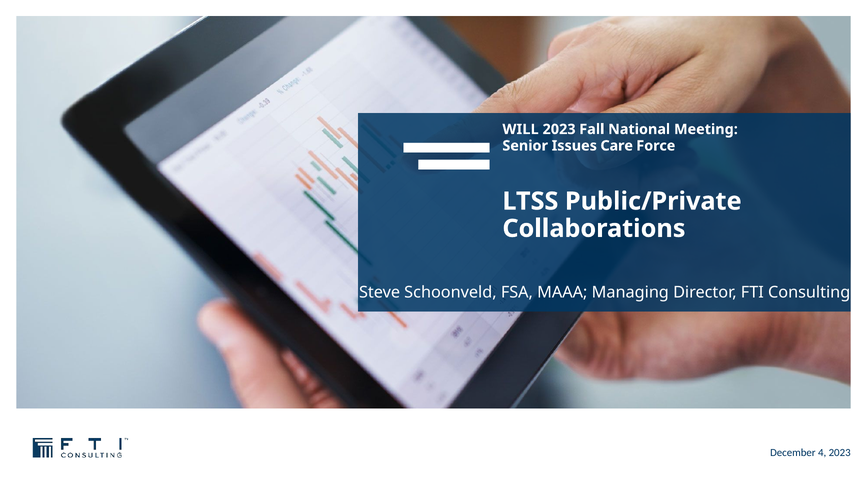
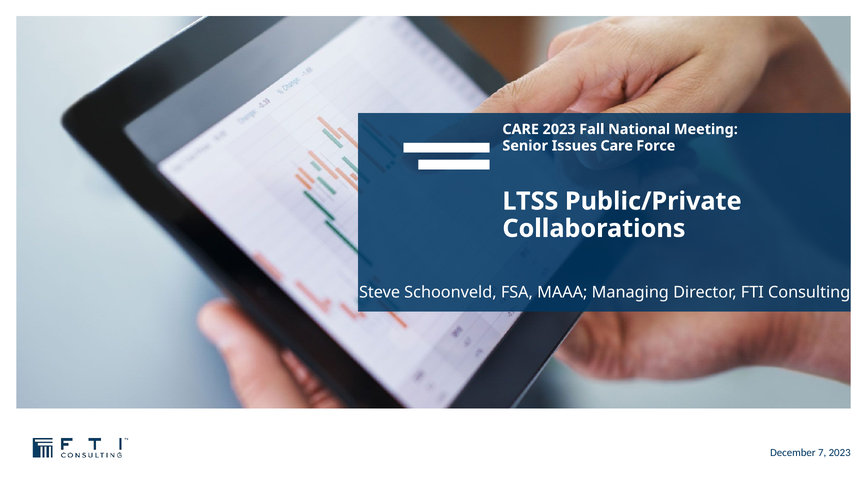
WILL: WILL -> CARE (521, 130)
4: 4 -> 7 (822, 453)
